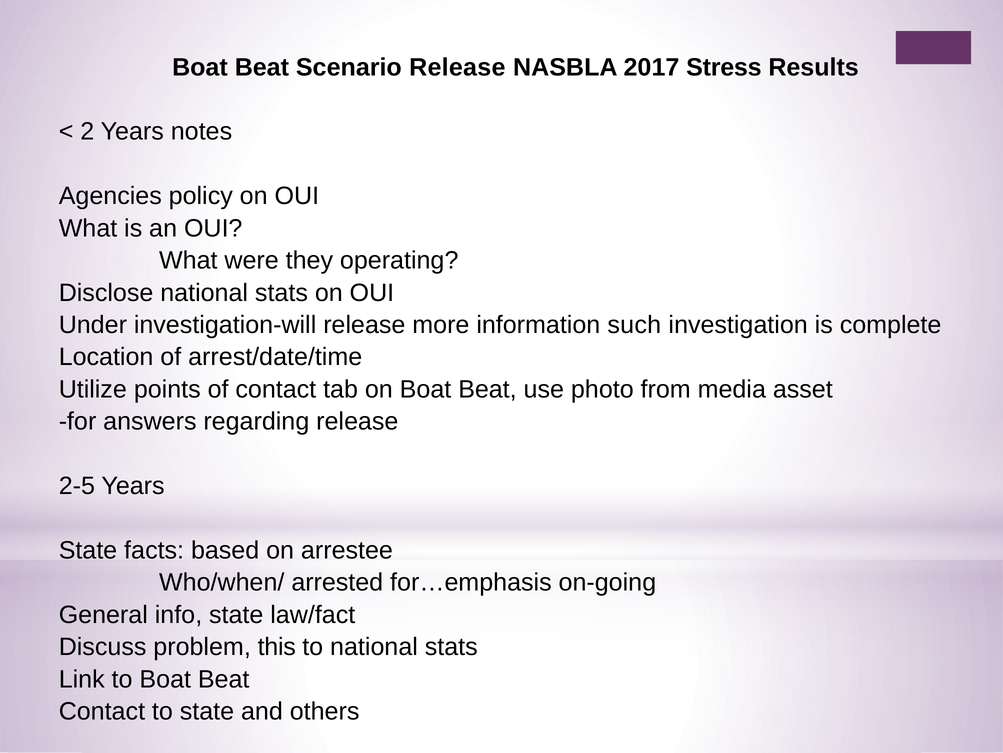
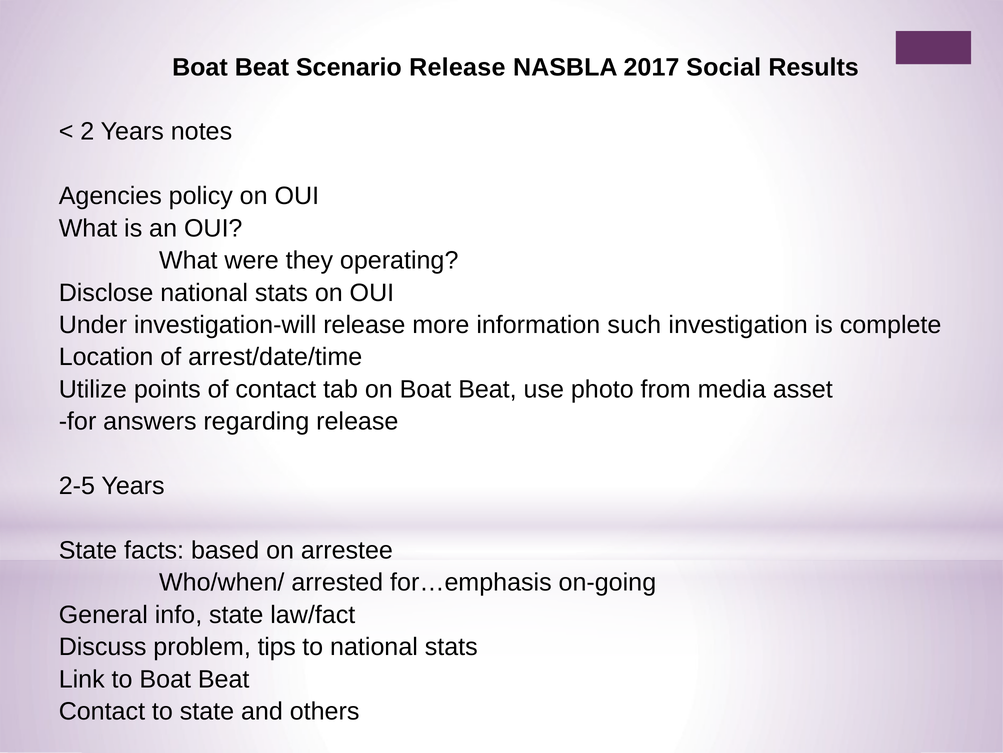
Stress: Stress -> Social (724, 67)
this: this -> tips (277, 646)
